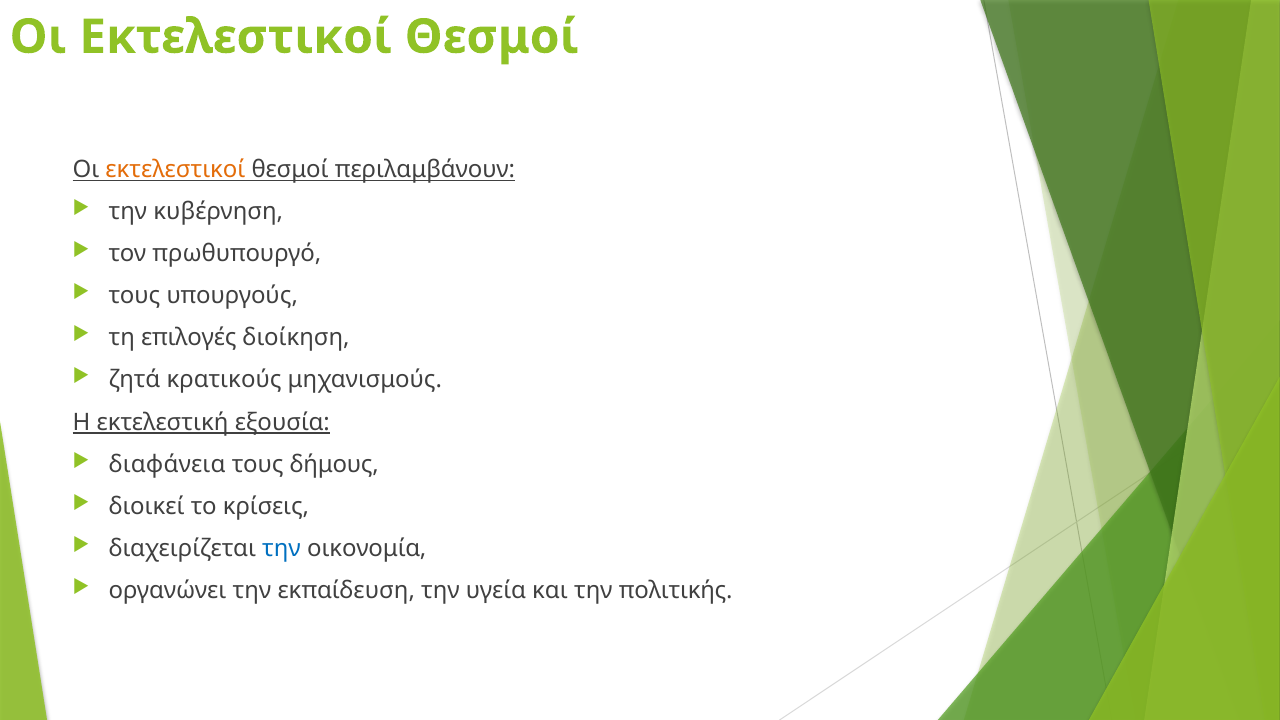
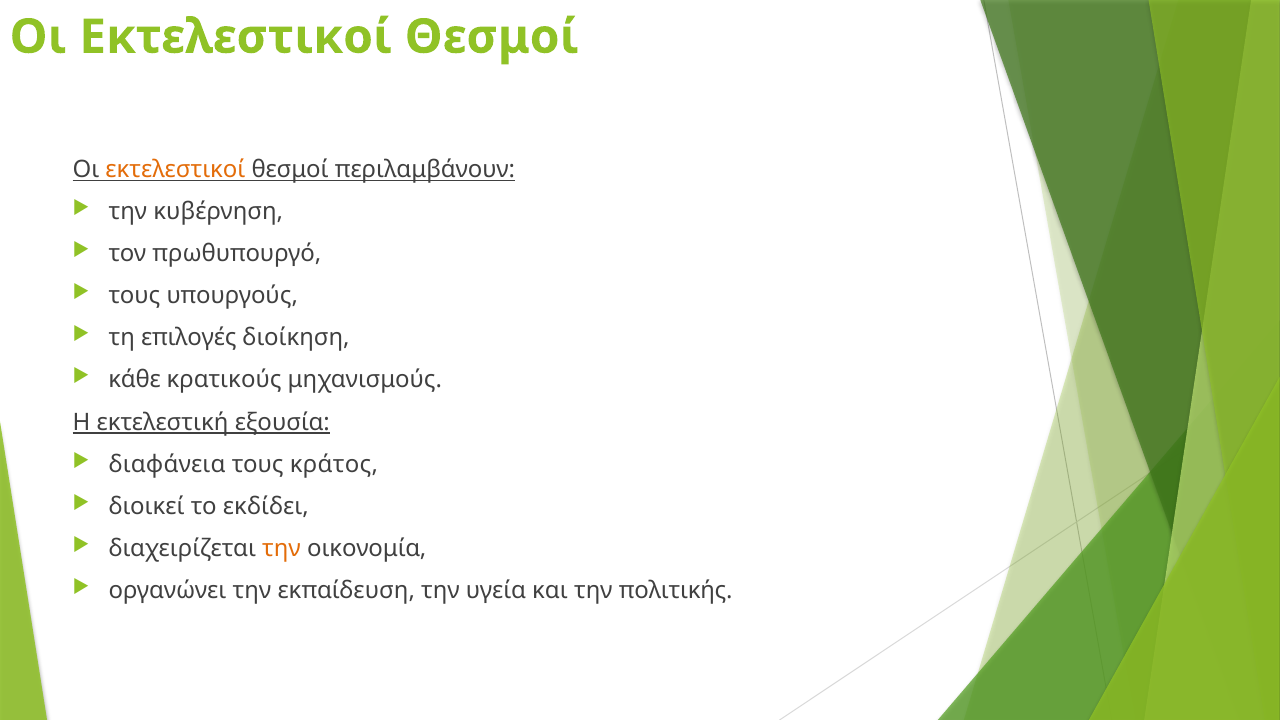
ζητά: ζητά -> κάθε (135, 380)
δήμους: δήμους -> κράτος (334, 464)
κρίσεις: κρίσεις -> εκδίδει (266, 506)
την colour: blue -> orange (281, 549)
